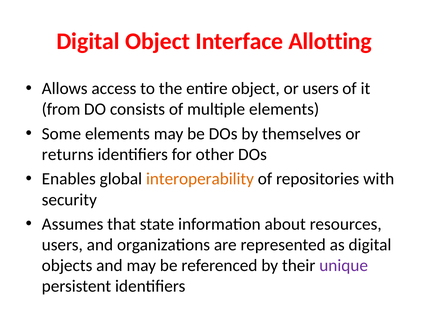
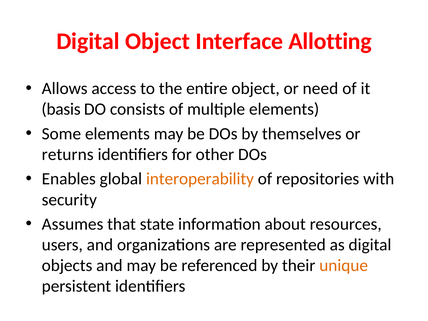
or users: users -> need (320, 89)
from: from -> basis (61, 109)
unique colour: purple -> orange (344, 266)
